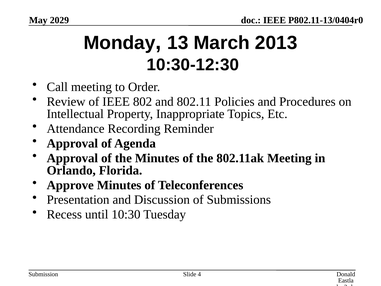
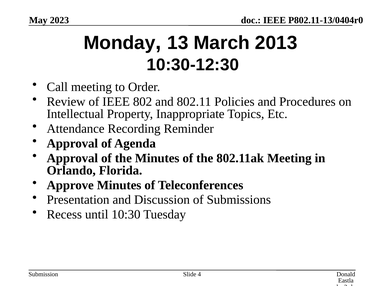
2029: 2029 -> 2023 (59, 20)
